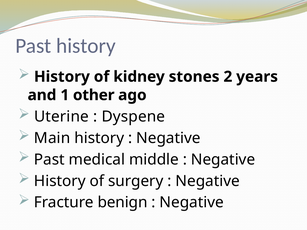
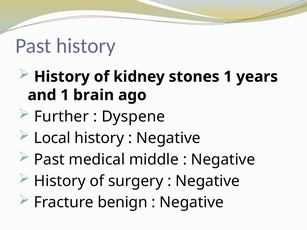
stones 2: 2 -> 1 (228, 77)
other: other -> brain (94, 95)
Uterine: Uterine -> Further (61, 117)
Main: Main -> Local (52, 138)
